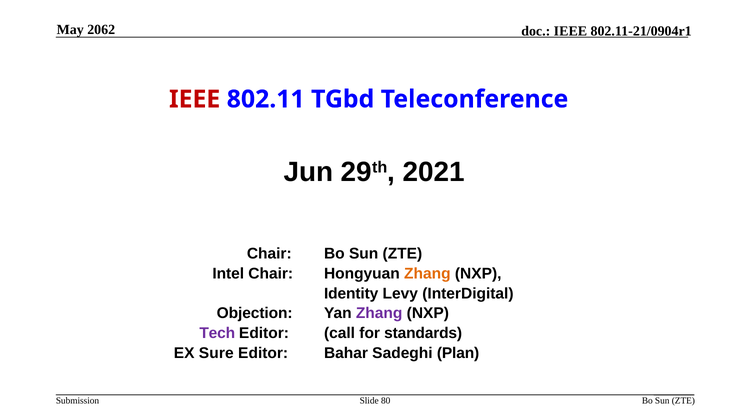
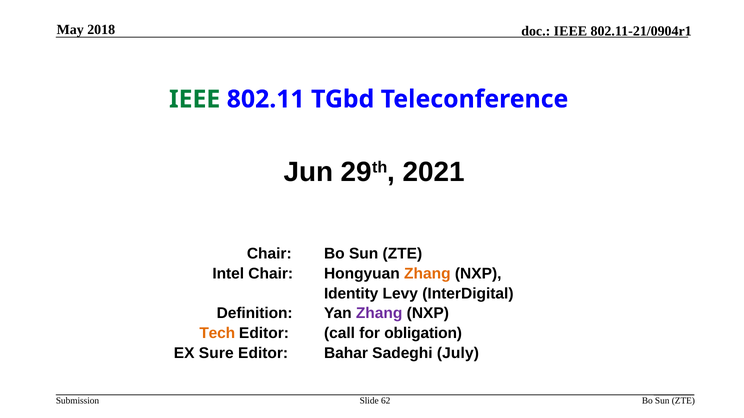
2062: 2062 -> 2018 (101, 30)
IEEE colour: red -> green (195, 99)
Objection: Objection -> Definition (255, 314)
Tech colour: purple -> orange (217, 334)
standards: standards -> obligation (423, 334)
Plan: Plan -> July (458, 353)
80: 80 -> 62 (386, 401)
